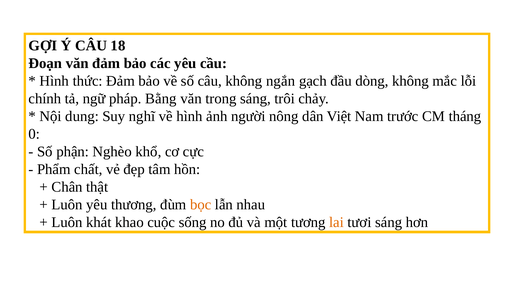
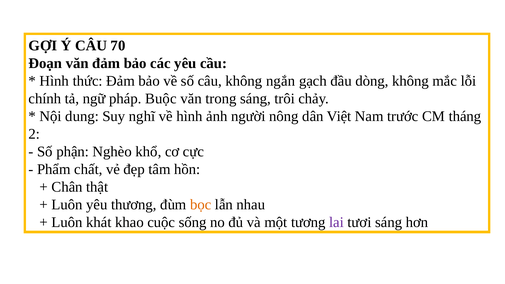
18: 18 -> 70 (118, 46)
Bằng: Bằng -> Buộc (161, 99)
0: 0 -> 2 (34, 134)
lai colour: orange -> purple (337, 222)
